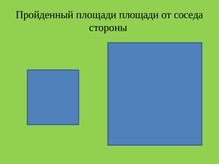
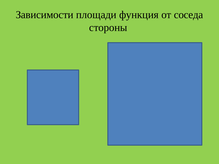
Пройденный: Пройденный -> Зависимости (45, 15)
площади площади: площади -> функция (139, 15)
